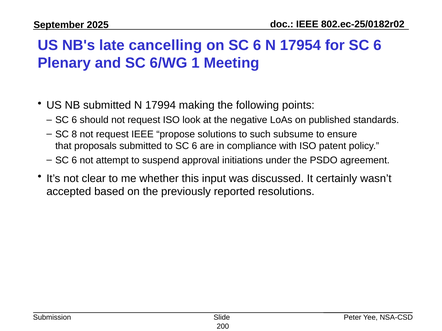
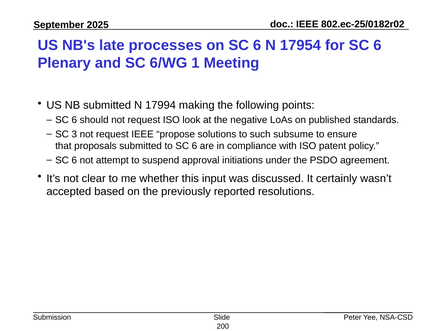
cancelling: cancelling -> processes (165, 45)
8: 8 -> 3 (74, 135)
